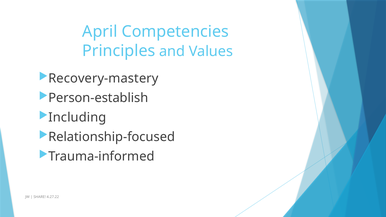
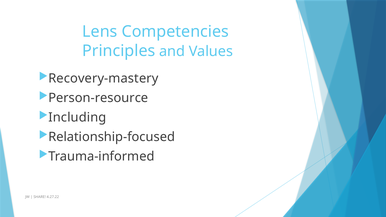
April: April -> Lens (100, 32)
Person-establish: Person-establish -> Person-resource (98, 98)
